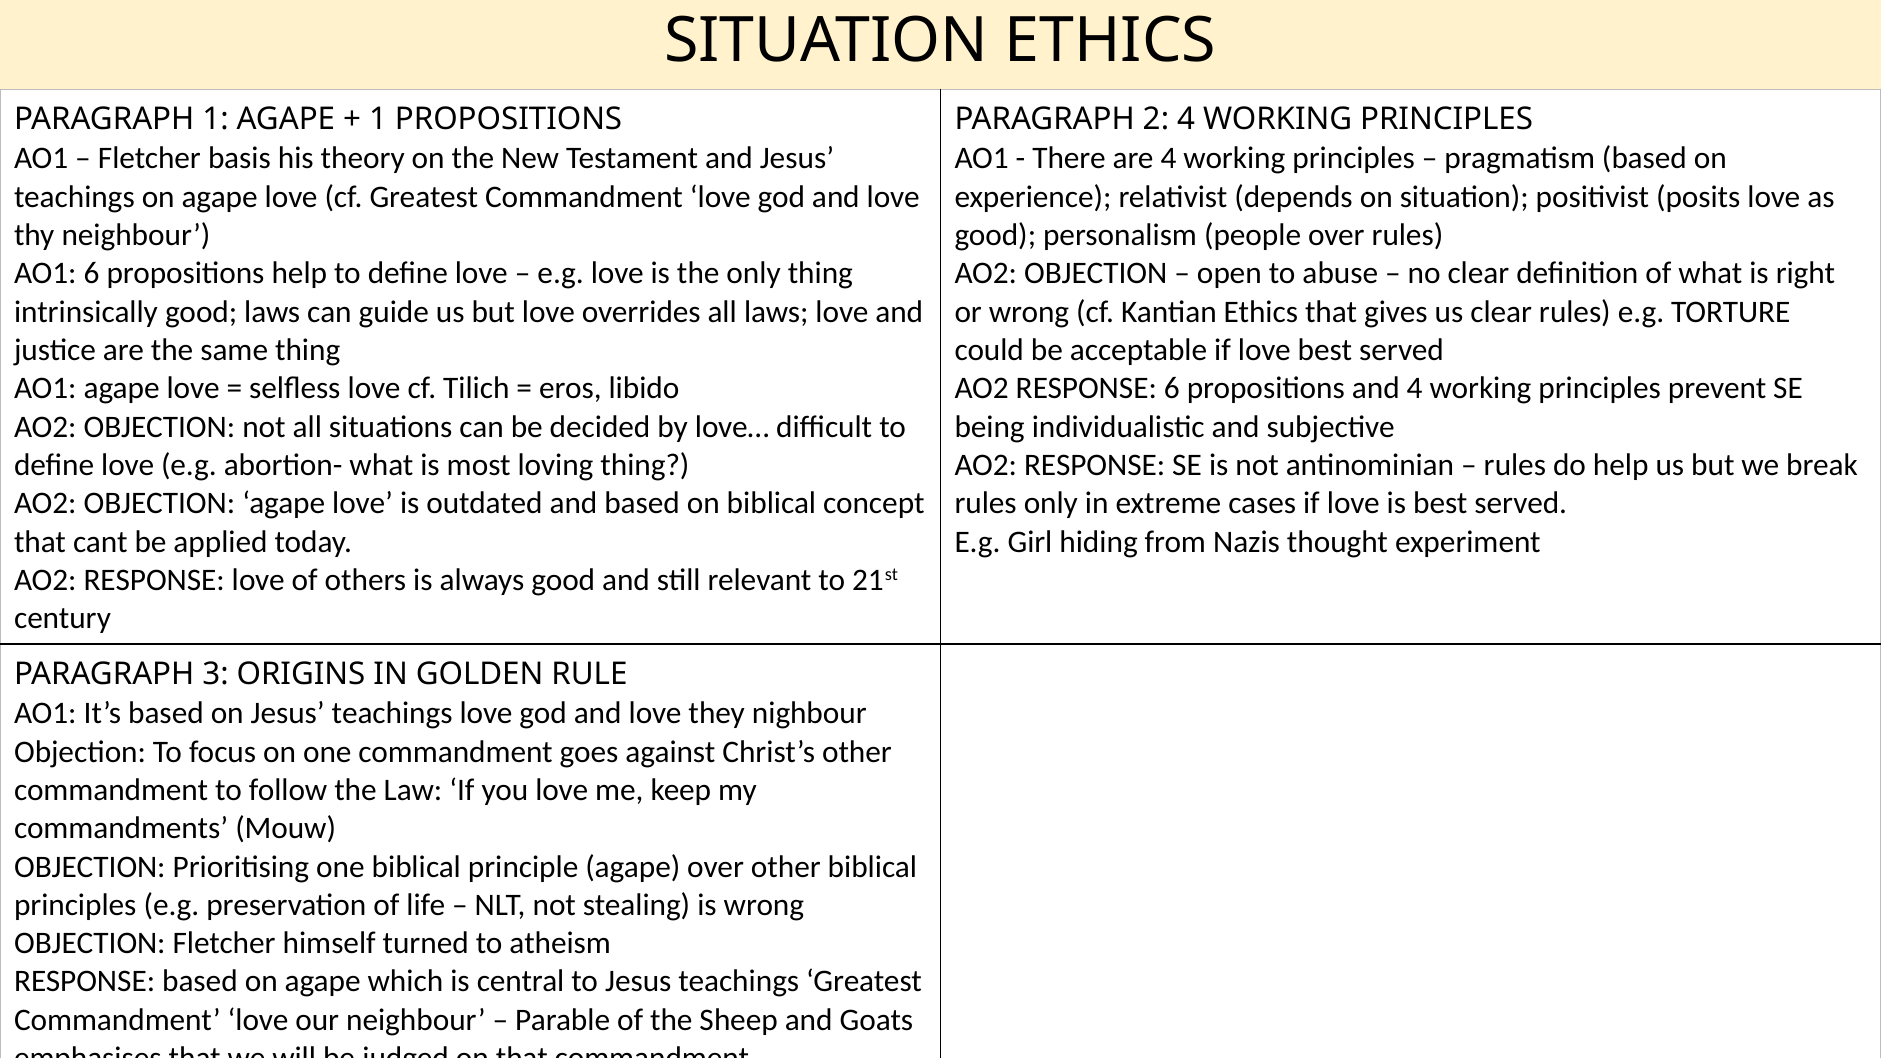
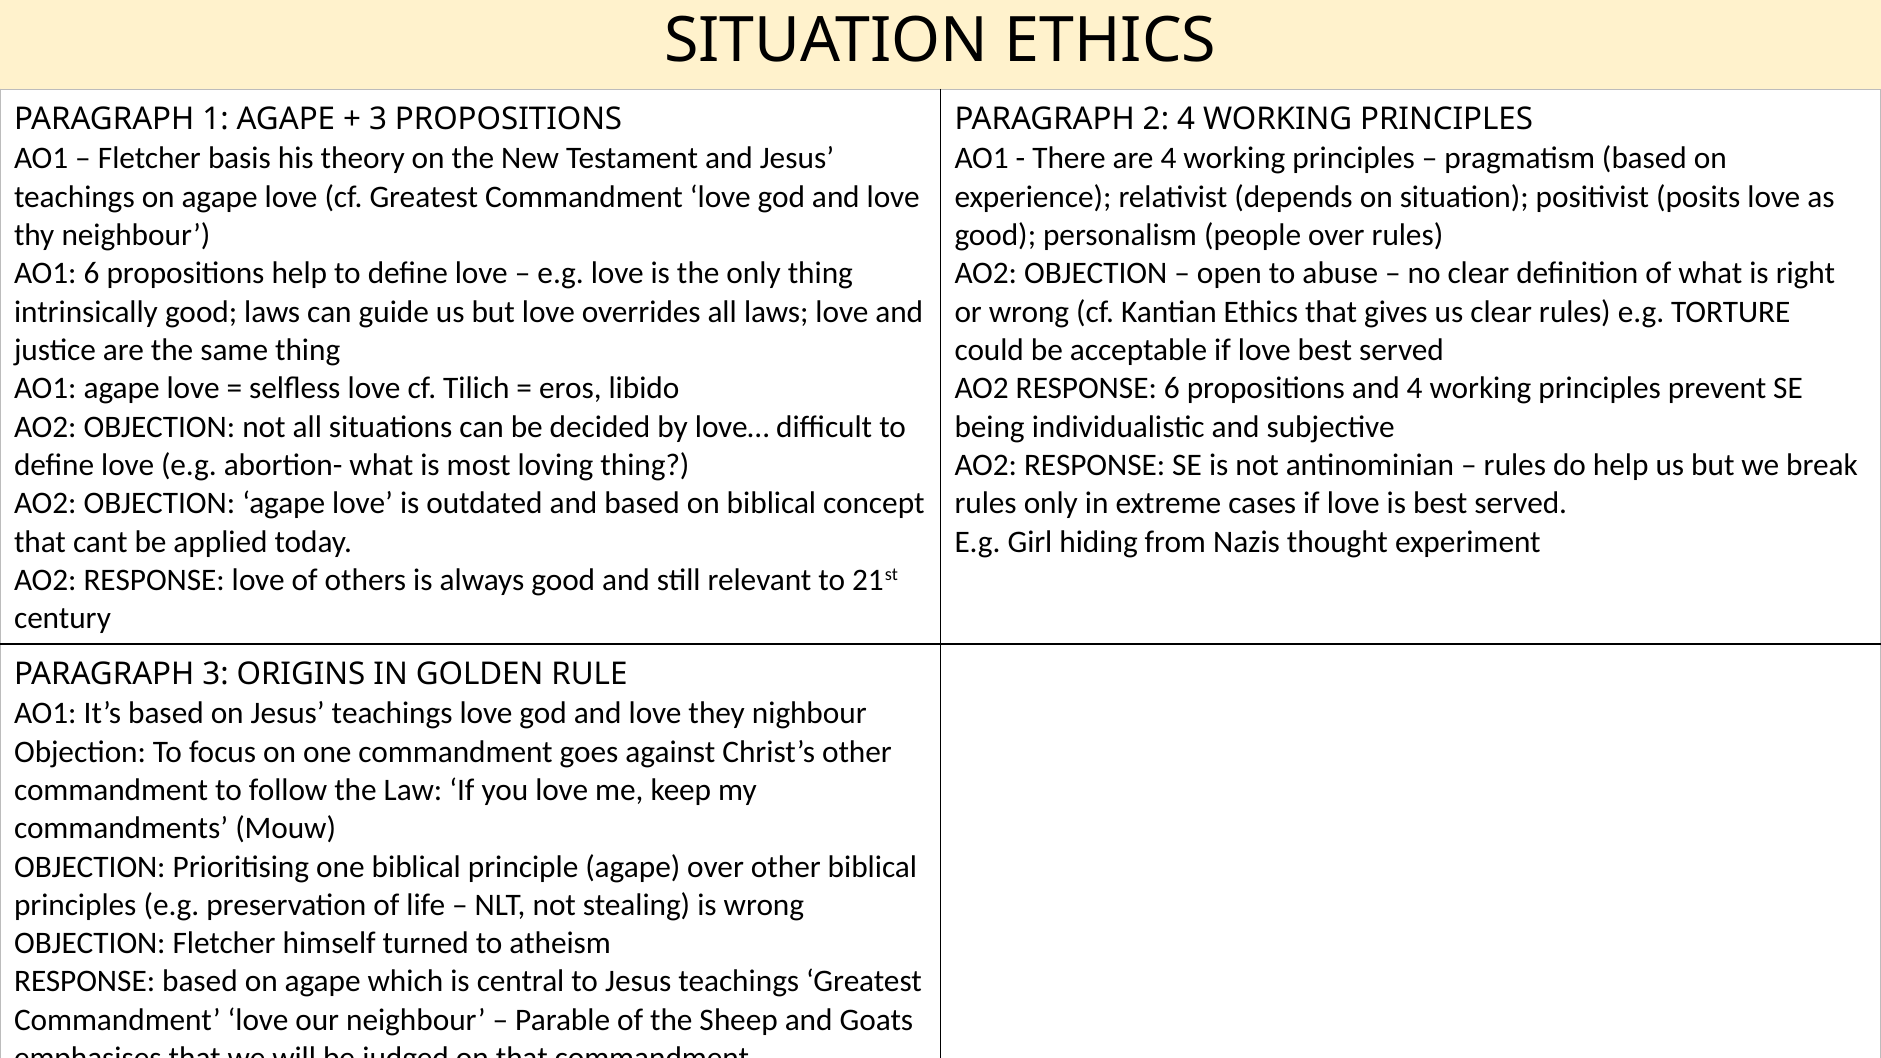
1: 1 -> 3 (378, 119)
